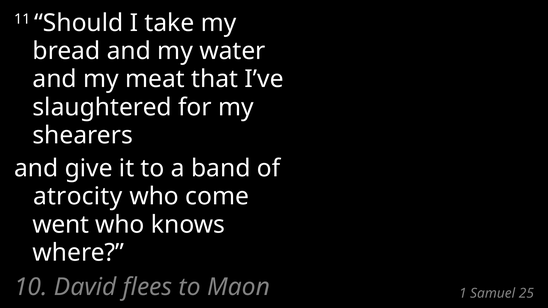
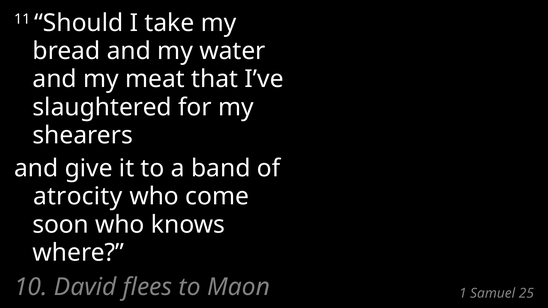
went: went -> soon (61, 225)
